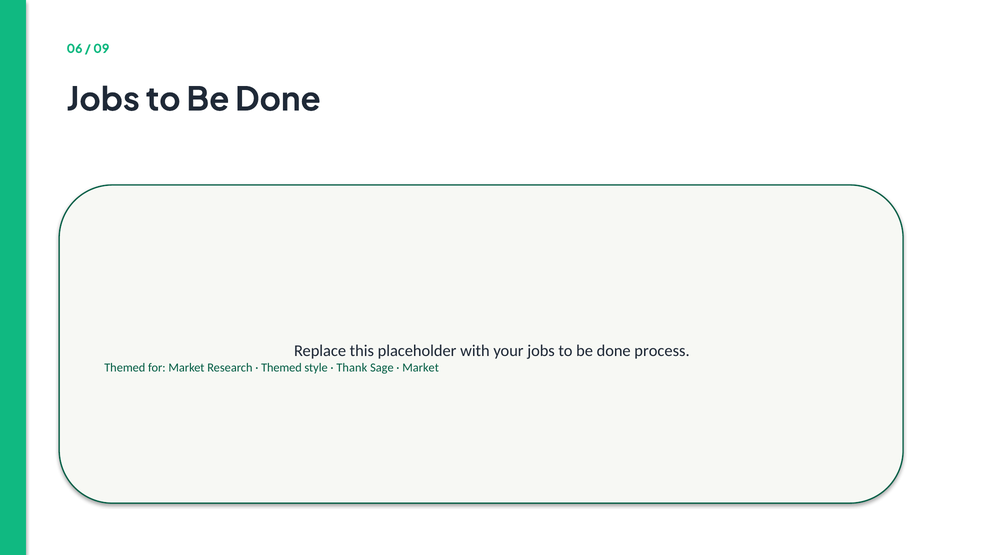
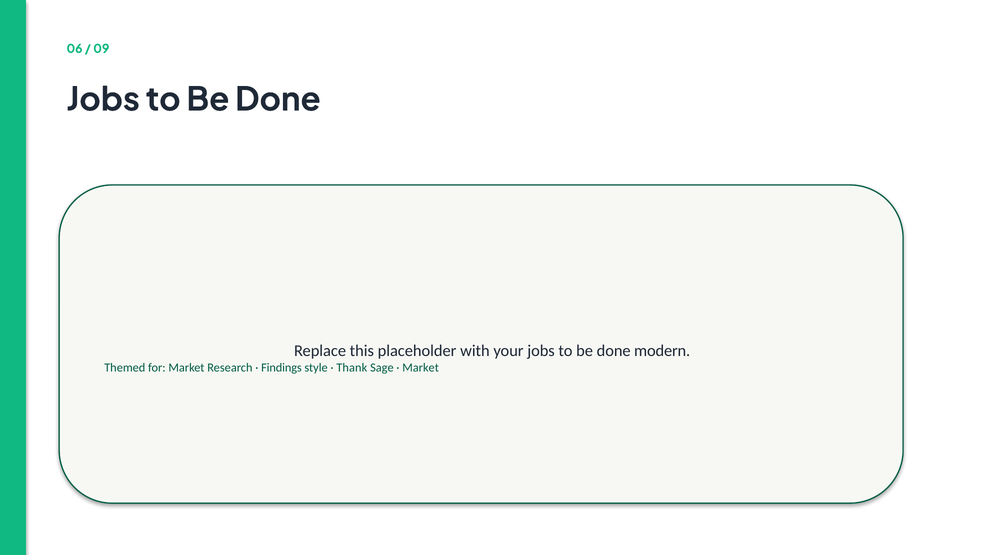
process: process -> modern (662, 351)
Themed: Themed -> Findings (281, 368)
